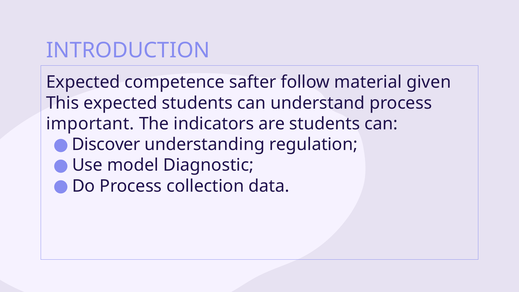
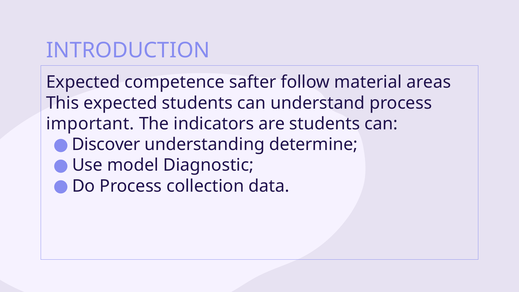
given: given -> areas (429, 82)
regulation: regulation -> determine (313, 144)
